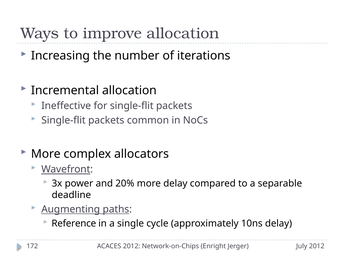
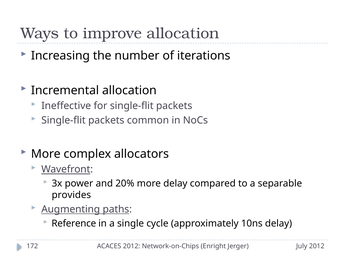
deadline: deadline -> provides (71, 195)
